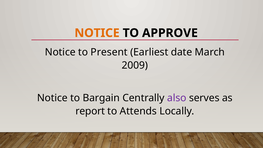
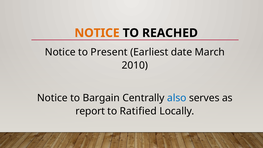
APPROVE: APPROVE -> REACHED (170, 33)
2009: 2009 -> 2010 (135, 65)
also colour: purple -> blue (177, 98)
Attends: Attends -> Ratified (138, 111)
